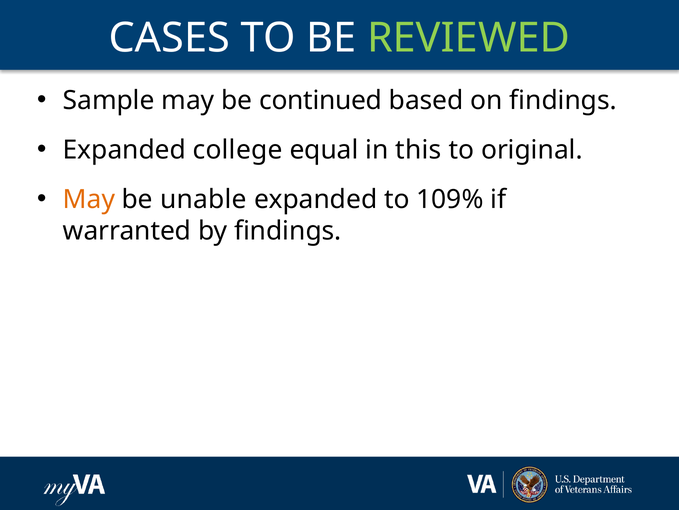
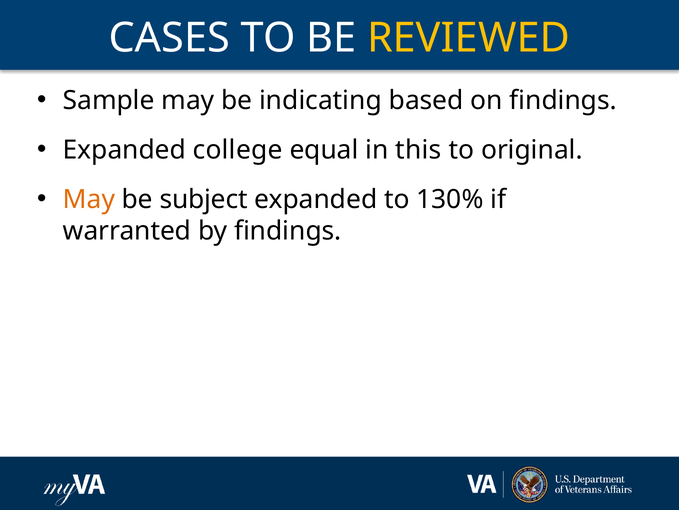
REVIEWED colour: light green -> yellow (469, 38)
continued: continued -> indicating (320, 100)
unable: unable -> subject (204, 199)
109%: 109% -> 130% (450, 199)
